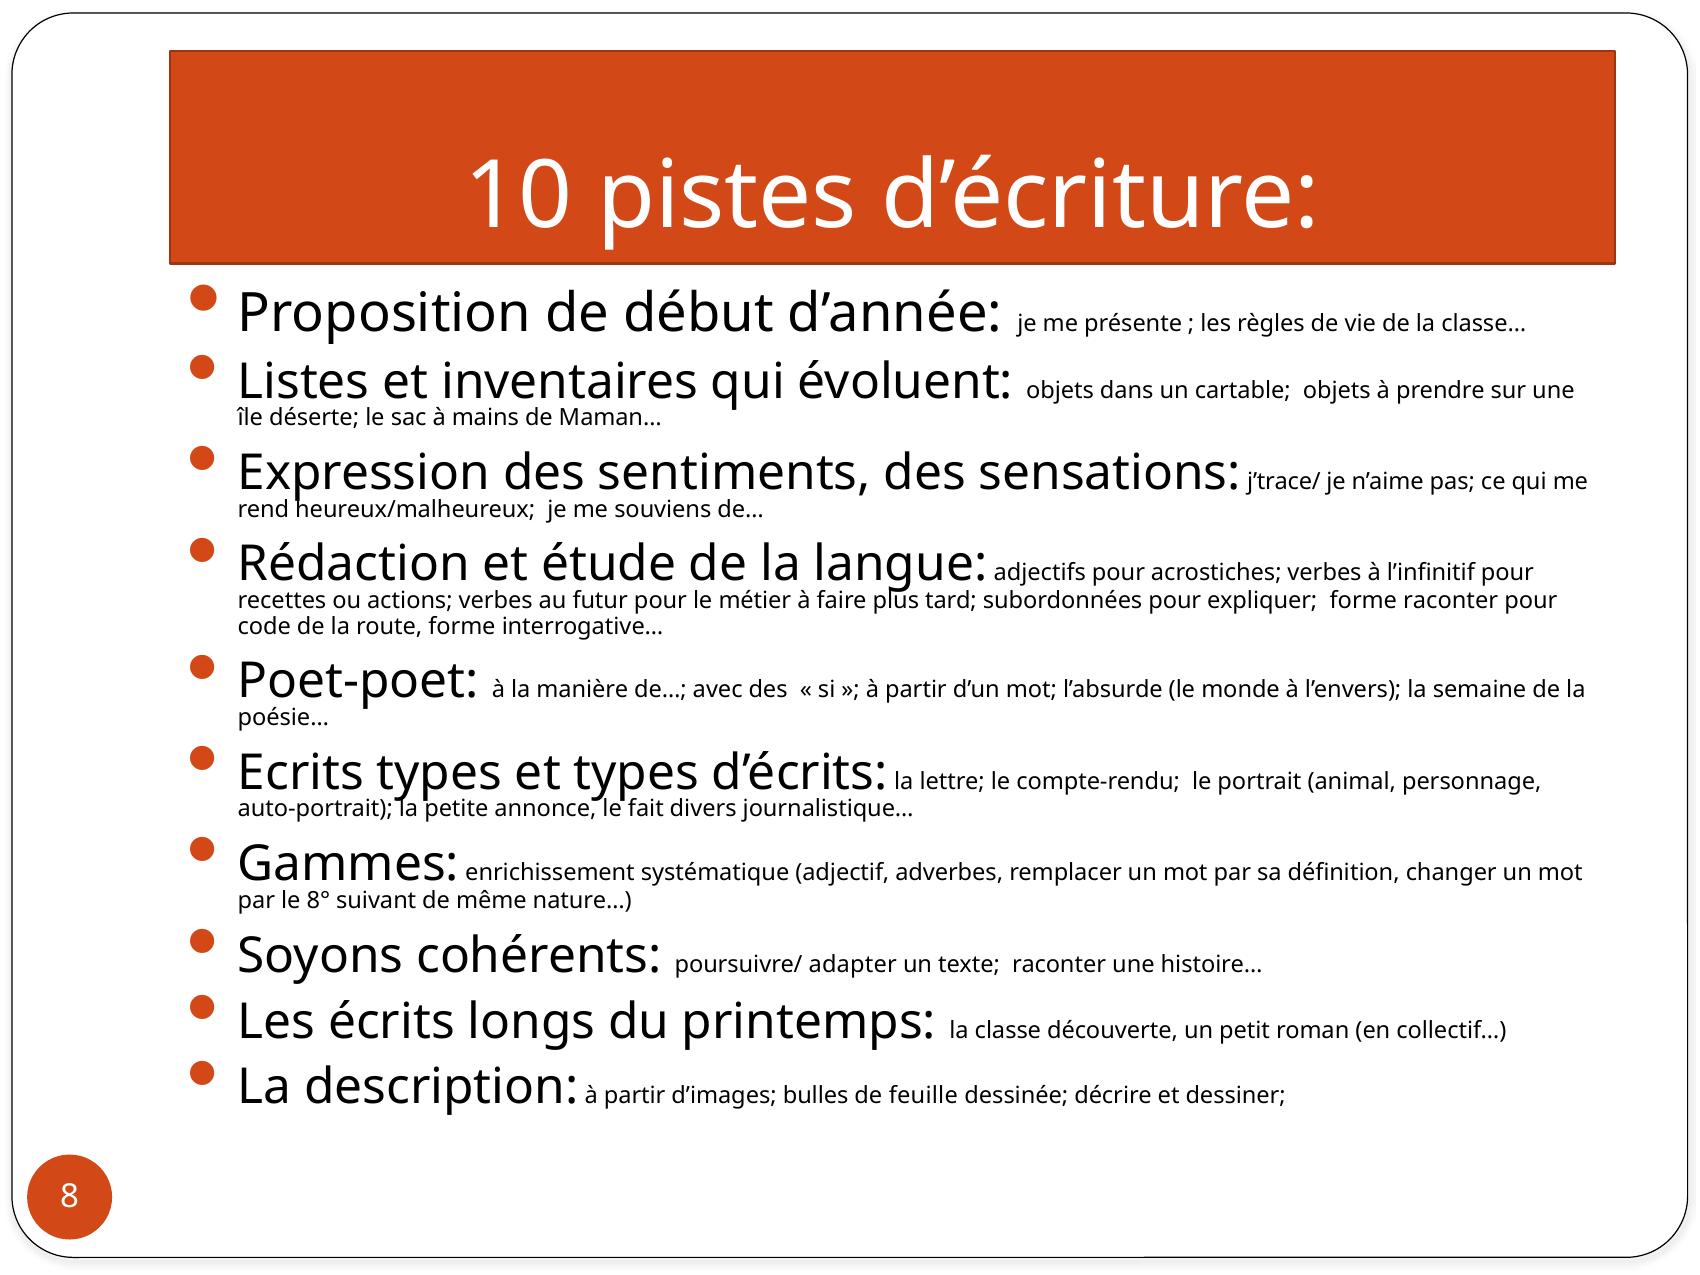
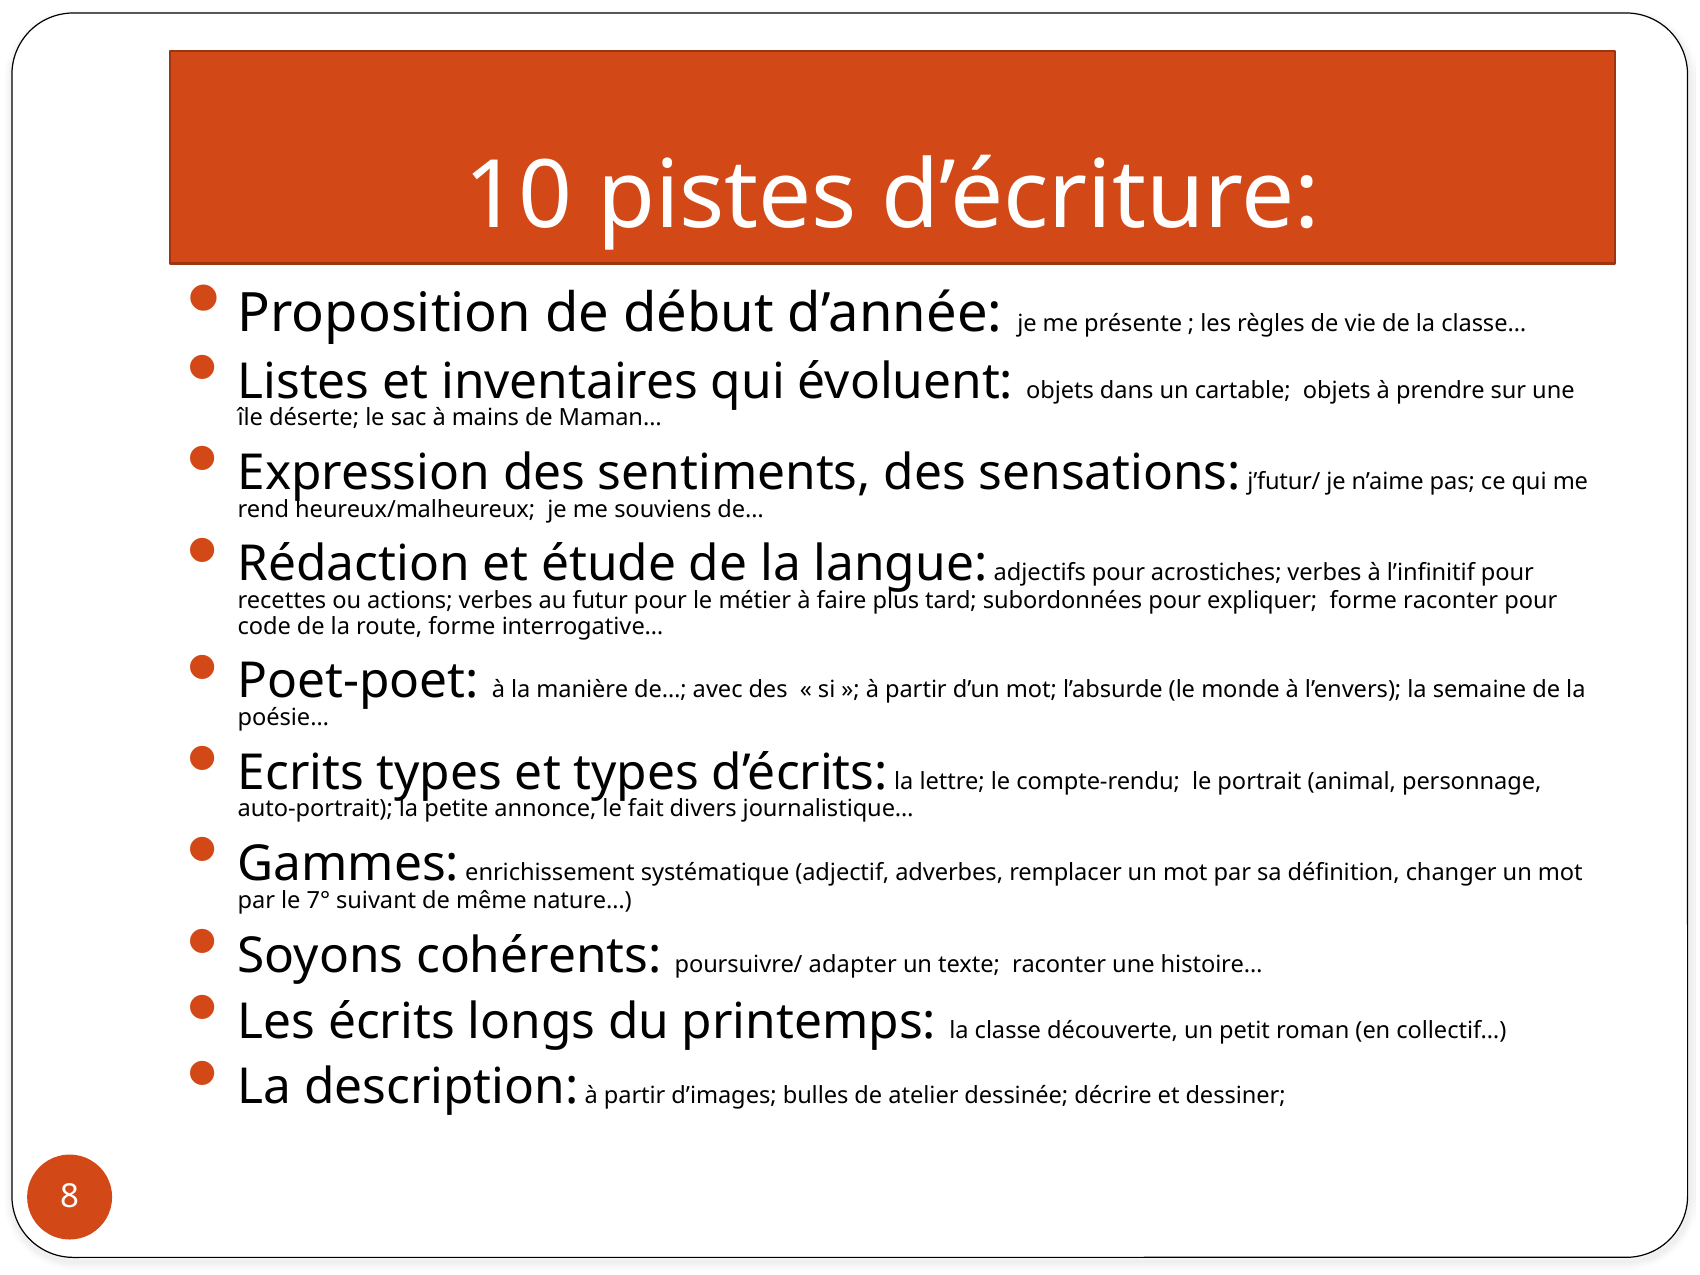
j’trace/: j’trace/ -> j’futur/ (1284, 482)
8°: 8° -> 7° (318, 901)
feuille: feuille -> atelier (924, 1096)
